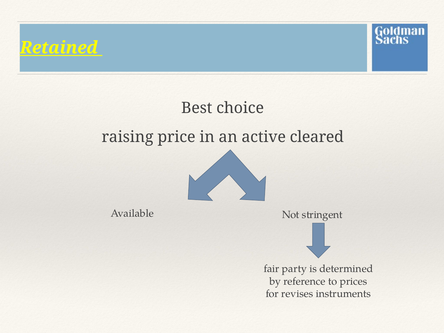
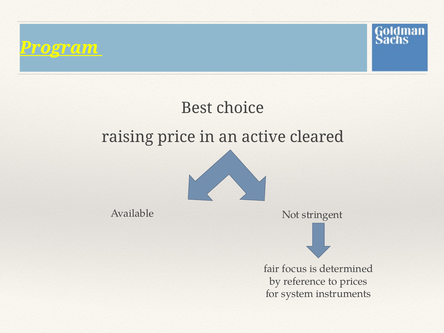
Retained: Retained -> Program (59, 48)
party: party -> focus (294, 269)
revises: revises -> system (297, 294)
